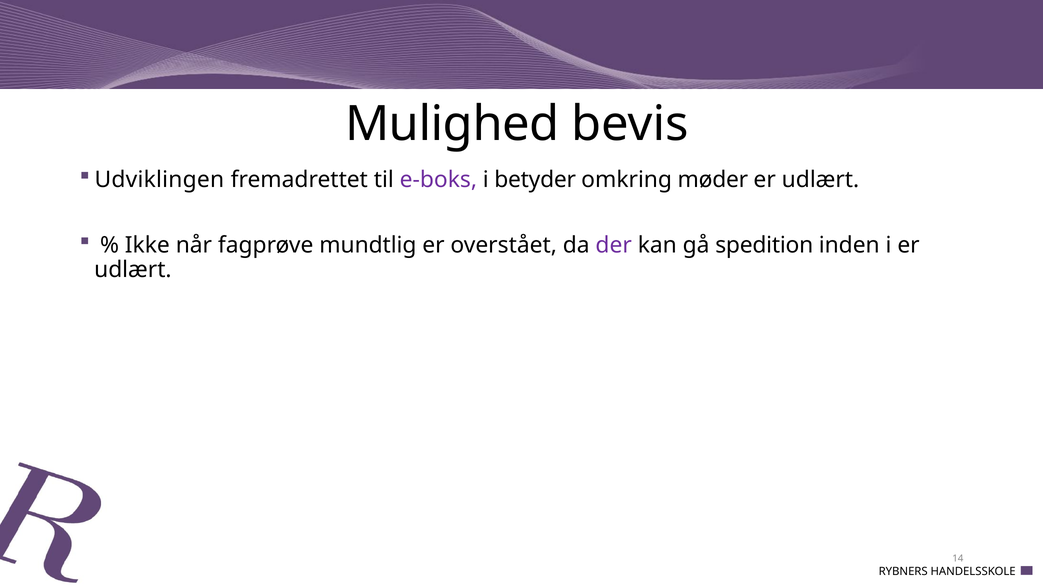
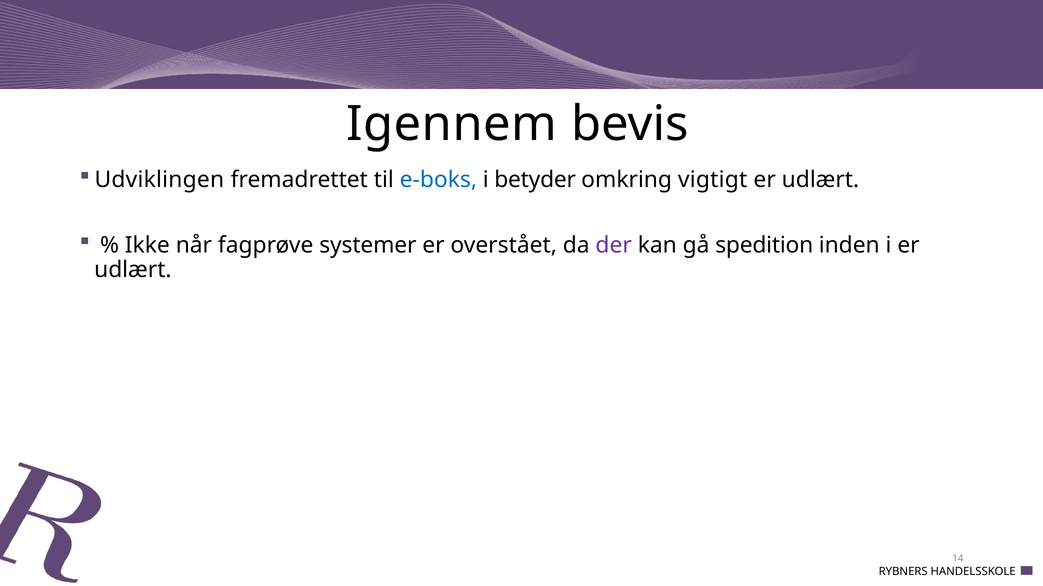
Mulighed: Mulighed -> Igennem (452, 124)
e-boks colour: purple -> blue (438, 180)
møder: møder -> vigtigt (713, 180)
mundtlig: mundtlig -> systemer (368, 245)
